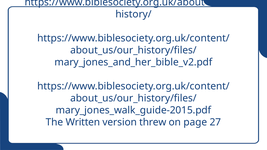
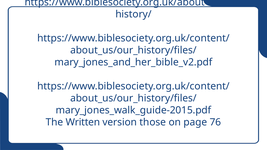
threw: threw -> those (153, 122)
27: 27 -> 76 (215, 122)
